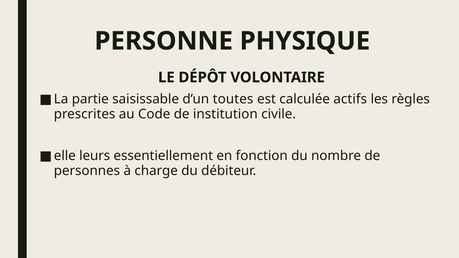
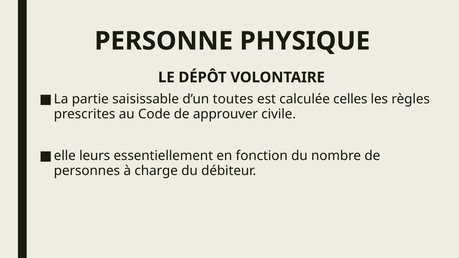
actifs: actifs -> celles (350, 99)
institution: institution -> approuver (225, 114)
